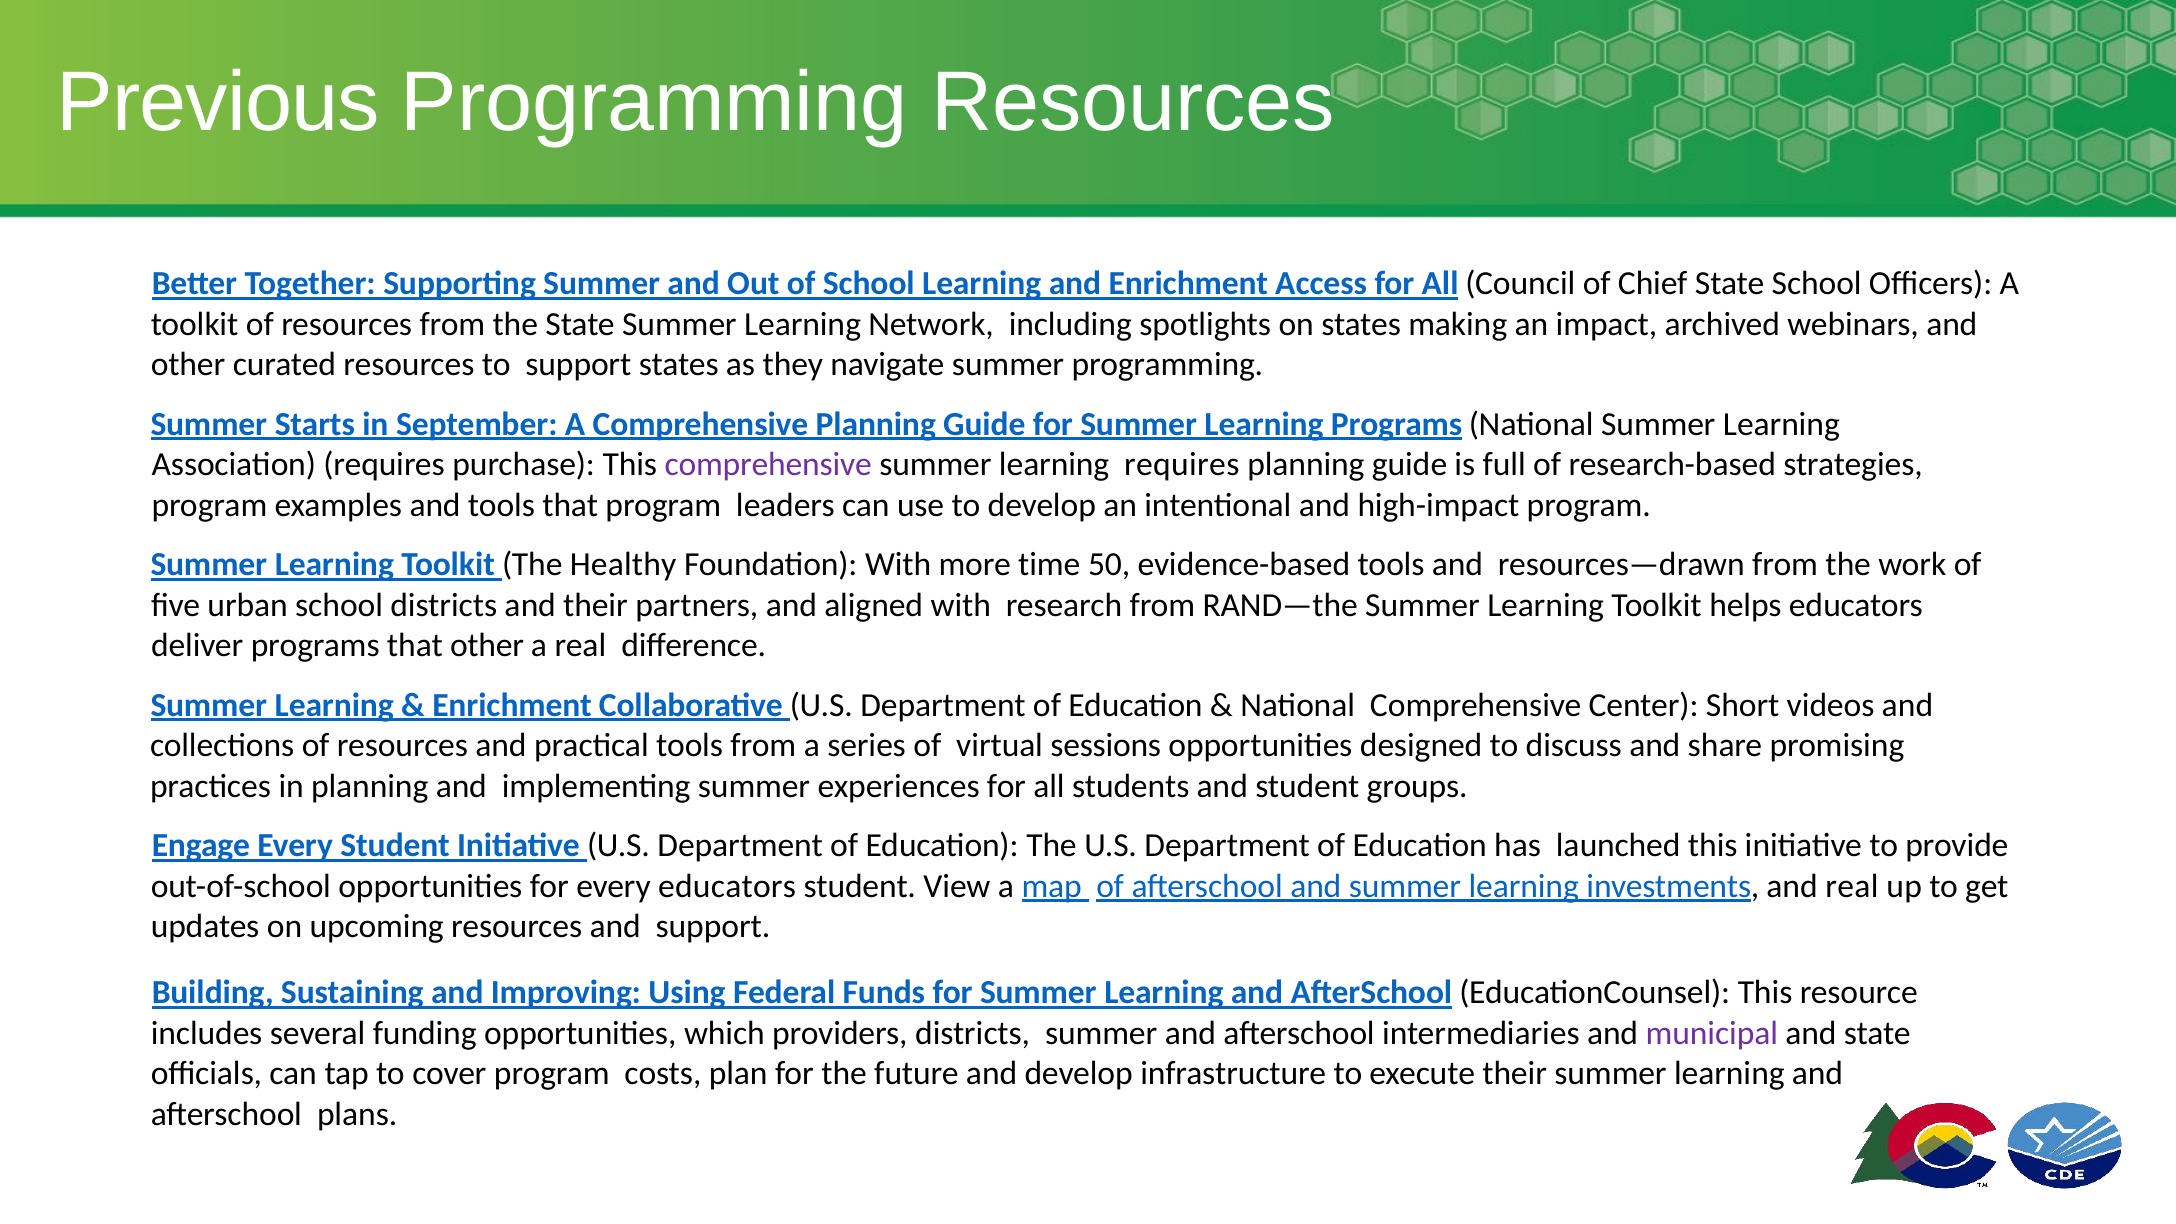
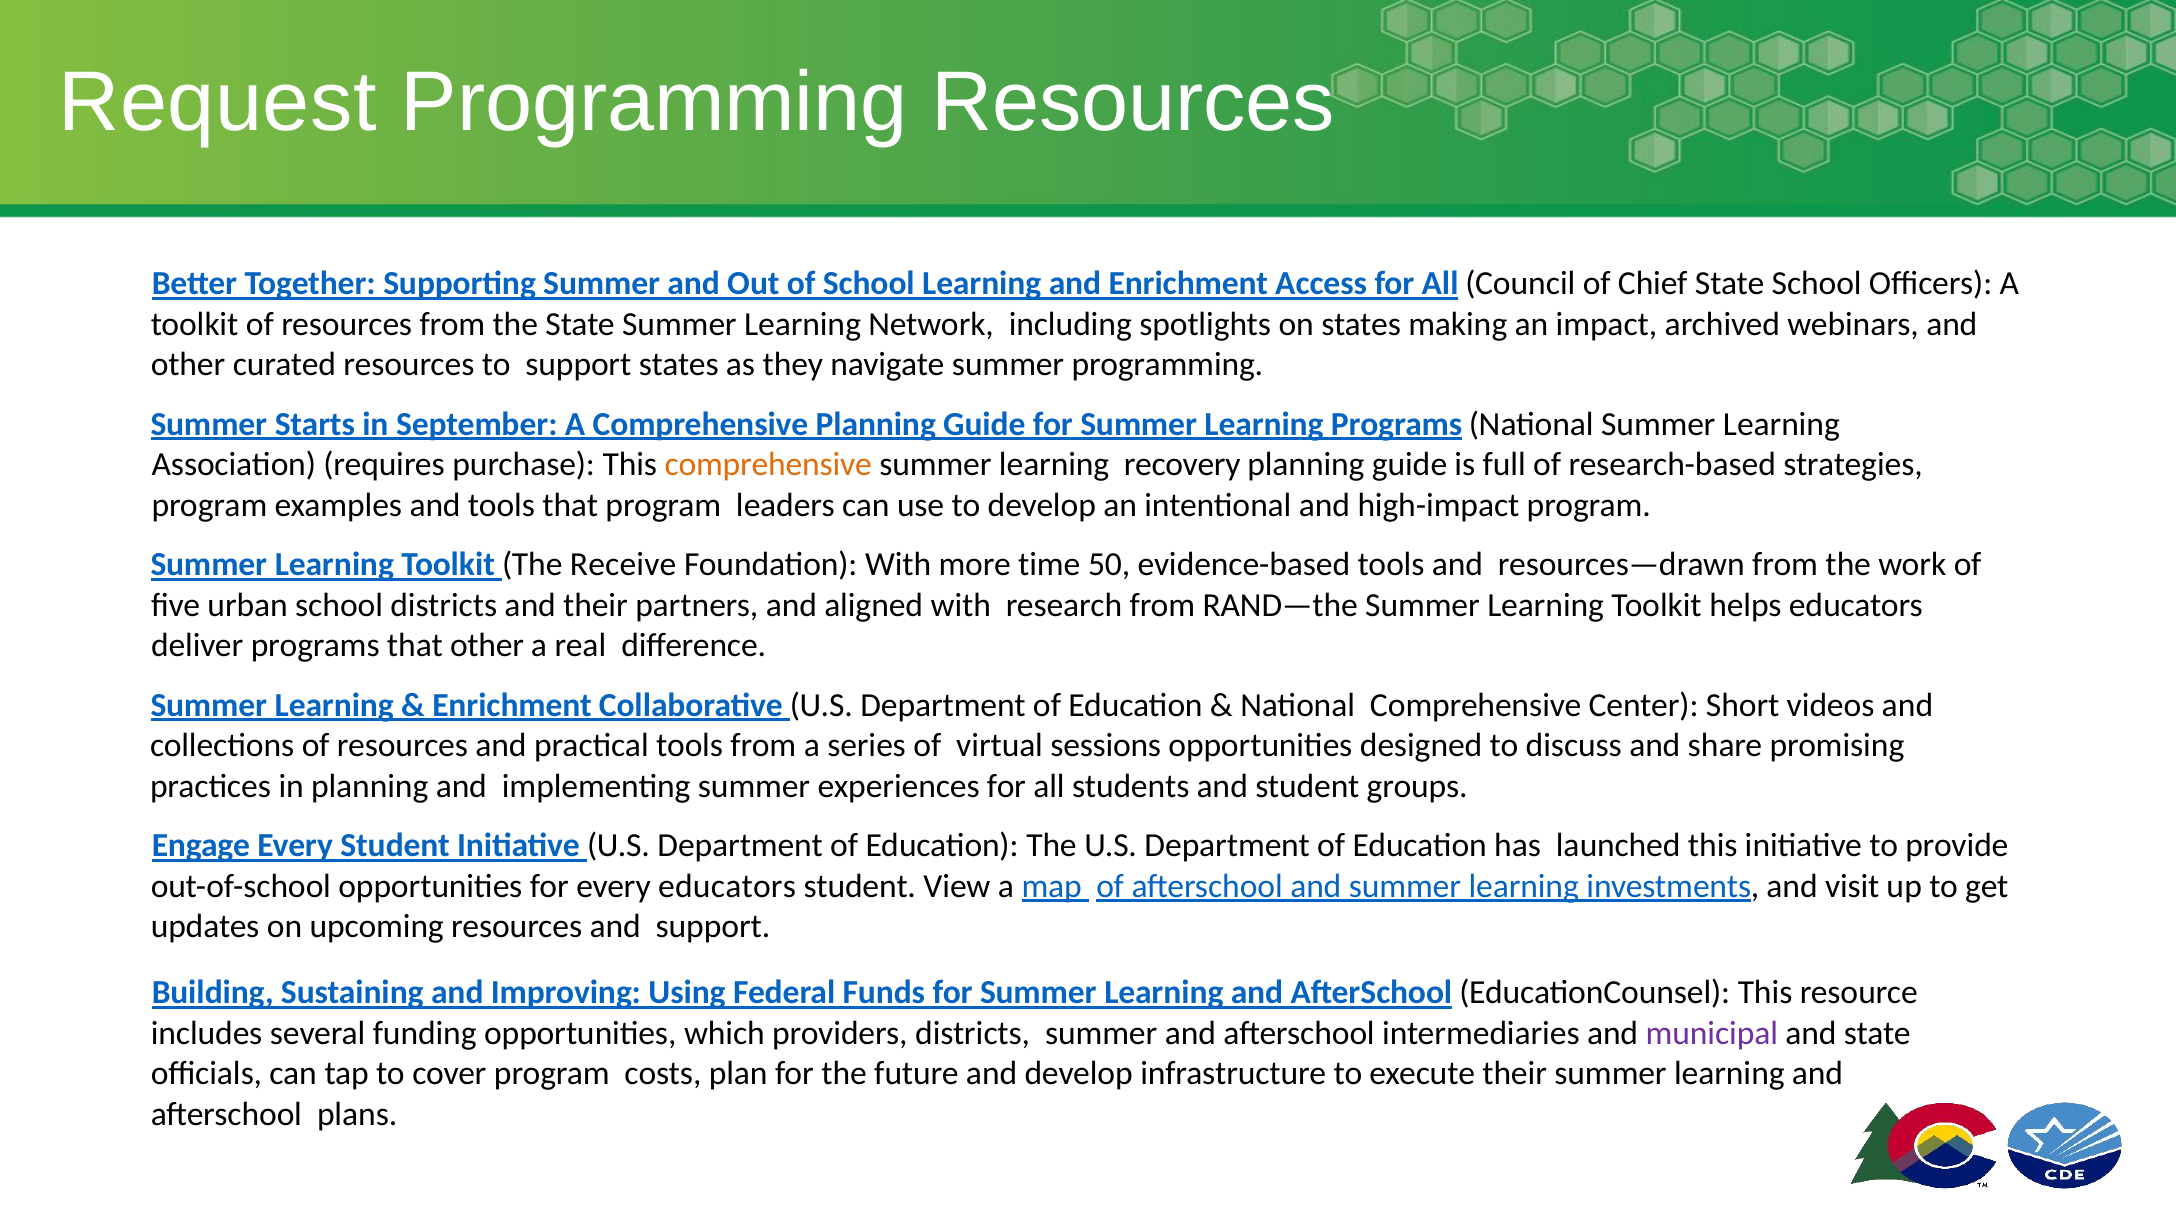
Previous: Previous -> Request (218, 102)
comprehensive colour: purple -> orange (768, 465)
learning requires: requires -> recovery (1182, 465)
Healthy: Healthy -> Receive (623, 565)
and real: real -> visit (1852, 886)
